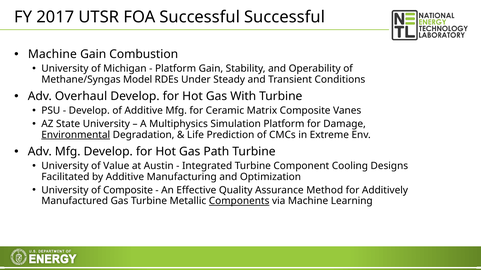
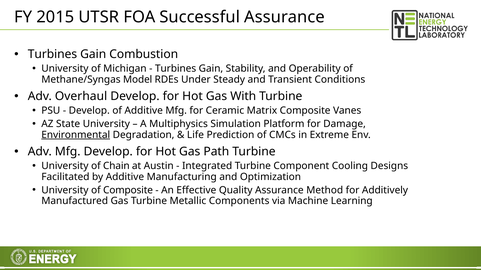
2017: 2017 -> 2015 (55, 17)
Successful Successful: Successful -> Assurance (285, 17)
Machine: Machine -> Turbines (52, 54)
Platform: Platform -> Turbines (176, 69)
Value: Value -> Chain (116, 166)
Components underline: present -> none (239, 201)
